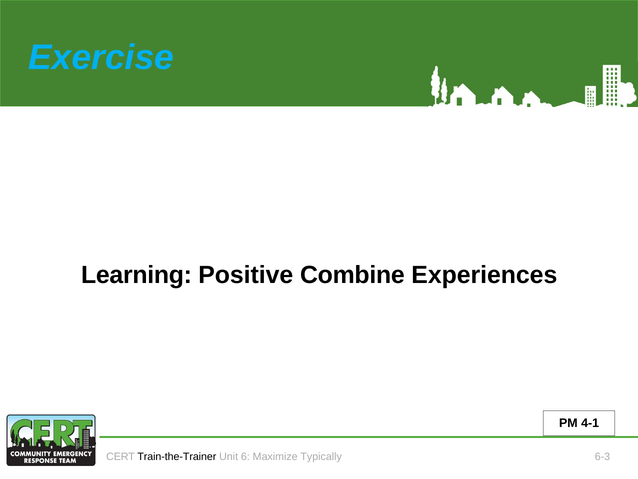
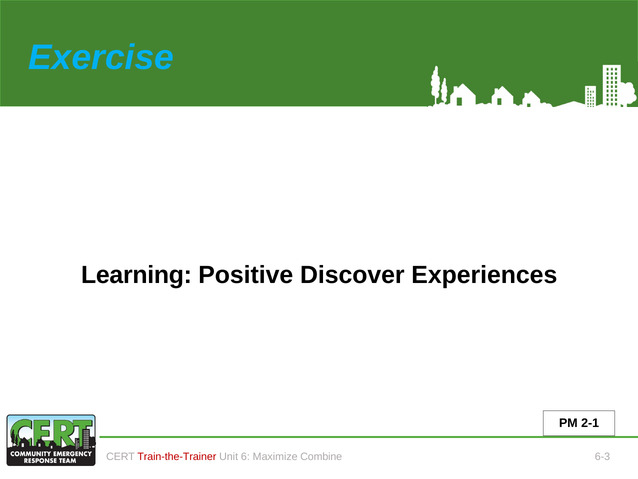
Combine: Combine -> Discover (352, 275)
4-1: 4-1 -> 2-1 (590, 423)
Train-the-Trainer colour: black -> red (177, 456)
Typically: Typically -> Combine (321, 456)
